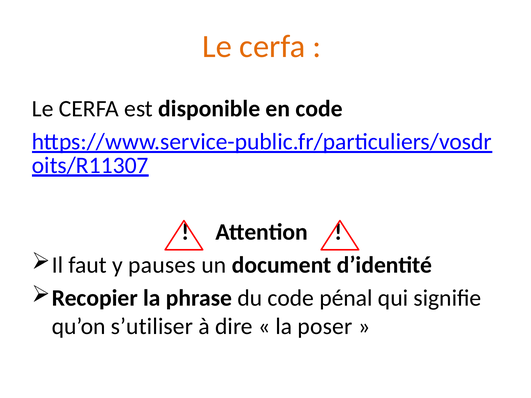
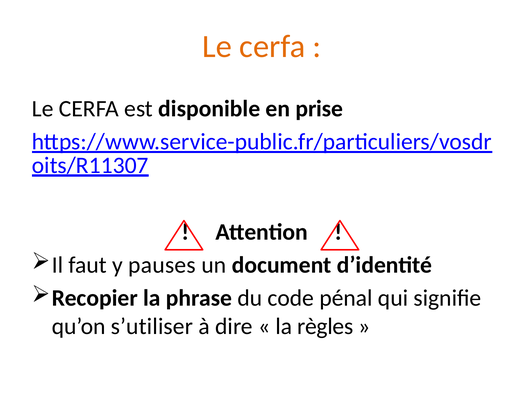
en code: code -> prise (319, 109)
poser: poser -> règles (325, 327)
